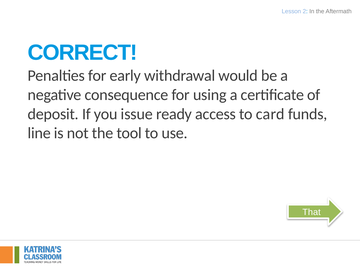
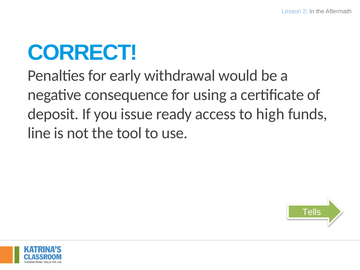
card: card -> high (270, 114)
That: That -> Tells (312, 212)
